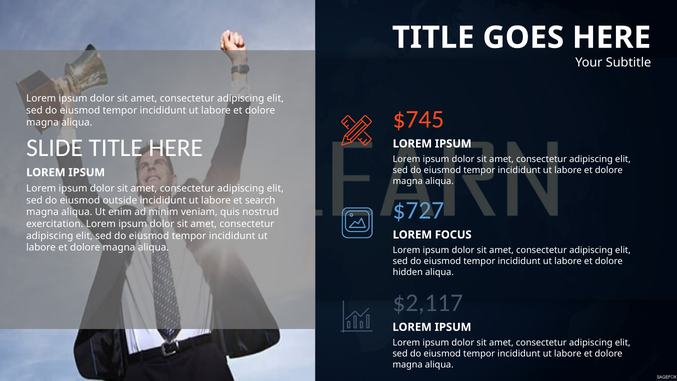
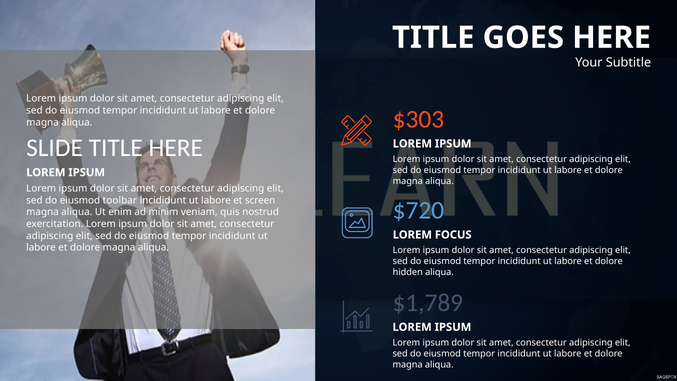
$745: $745 -> $303 (418, 119)
outside: outside -> toolbar (120, 200)
search: search -> screen (260, 200)
$727: $727 -> $720 (418, 210)
$2,117: $2,117 -> $1,789 (428, 303)
